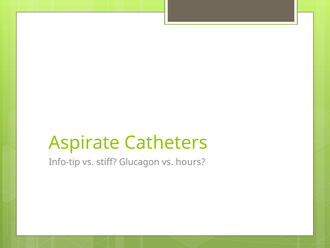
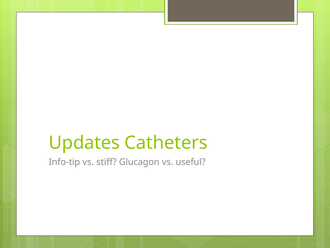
Aspirate: Aspirate -> Updates (84, 142)
hours: hours -> useful (191, 162)
